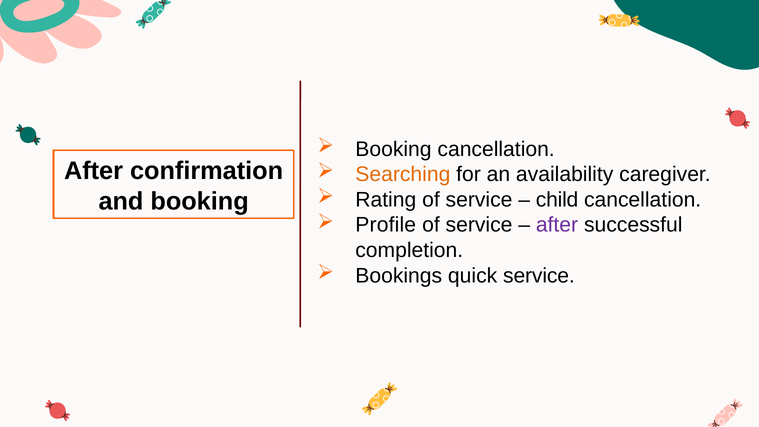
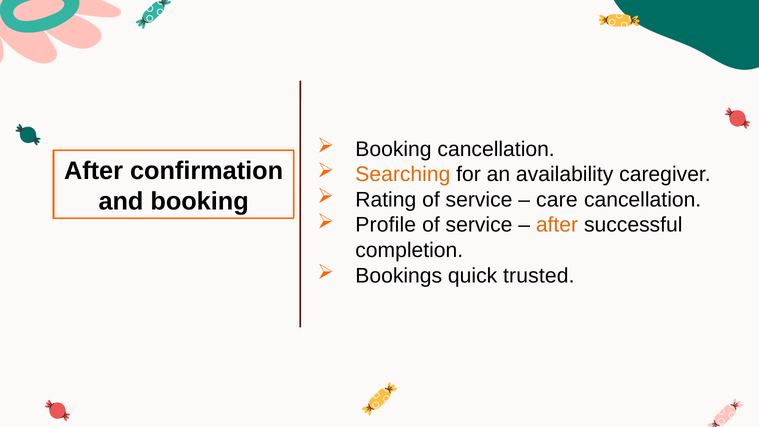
child: child -> care (557, 200)
after colour: purple -> orange (557, 225)
quick service: service -> trusted (539, 276)
